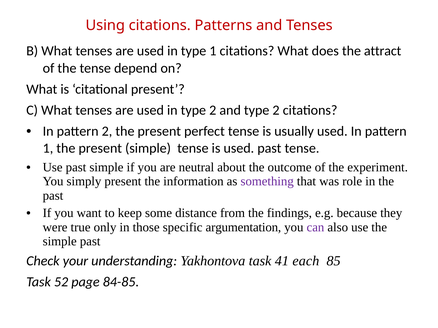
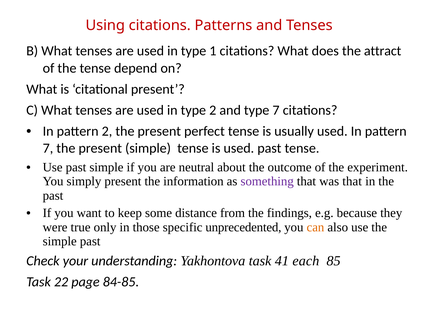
and type 2: 2 -> 7 (276, 110)
1: 1 -> 7 (48, 148)
was role: role -> that (352, 182)
argumentation: argumentation -> unprecedented (243, 228)
can colour: purple -> orange (315, 228)
52: 52 -> 22 (61, 282)
